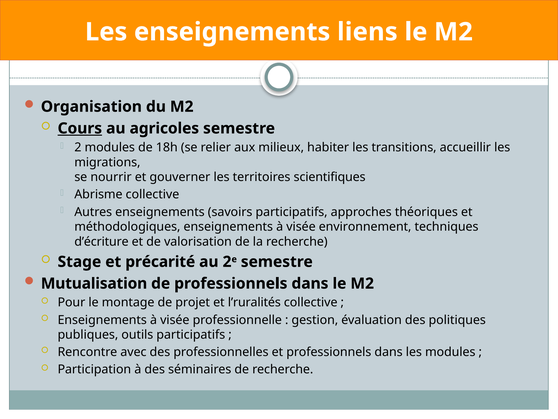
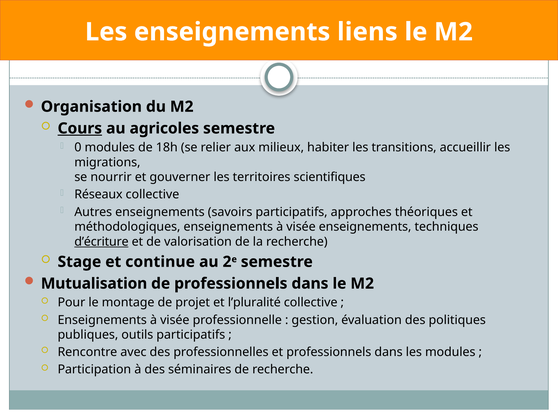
2: 2 -> 0 (78, 147)
Abrisme: Abrisme -> Réseaux (98, 194)
visée environnement: environnement -> enseignements (365, 227)
d’écriture underline: none -> present (101, 241)
précarité: précarité -> continue (160, 261)
l’ruralités: l’ruralités -> l’pluralité (254, 302)
